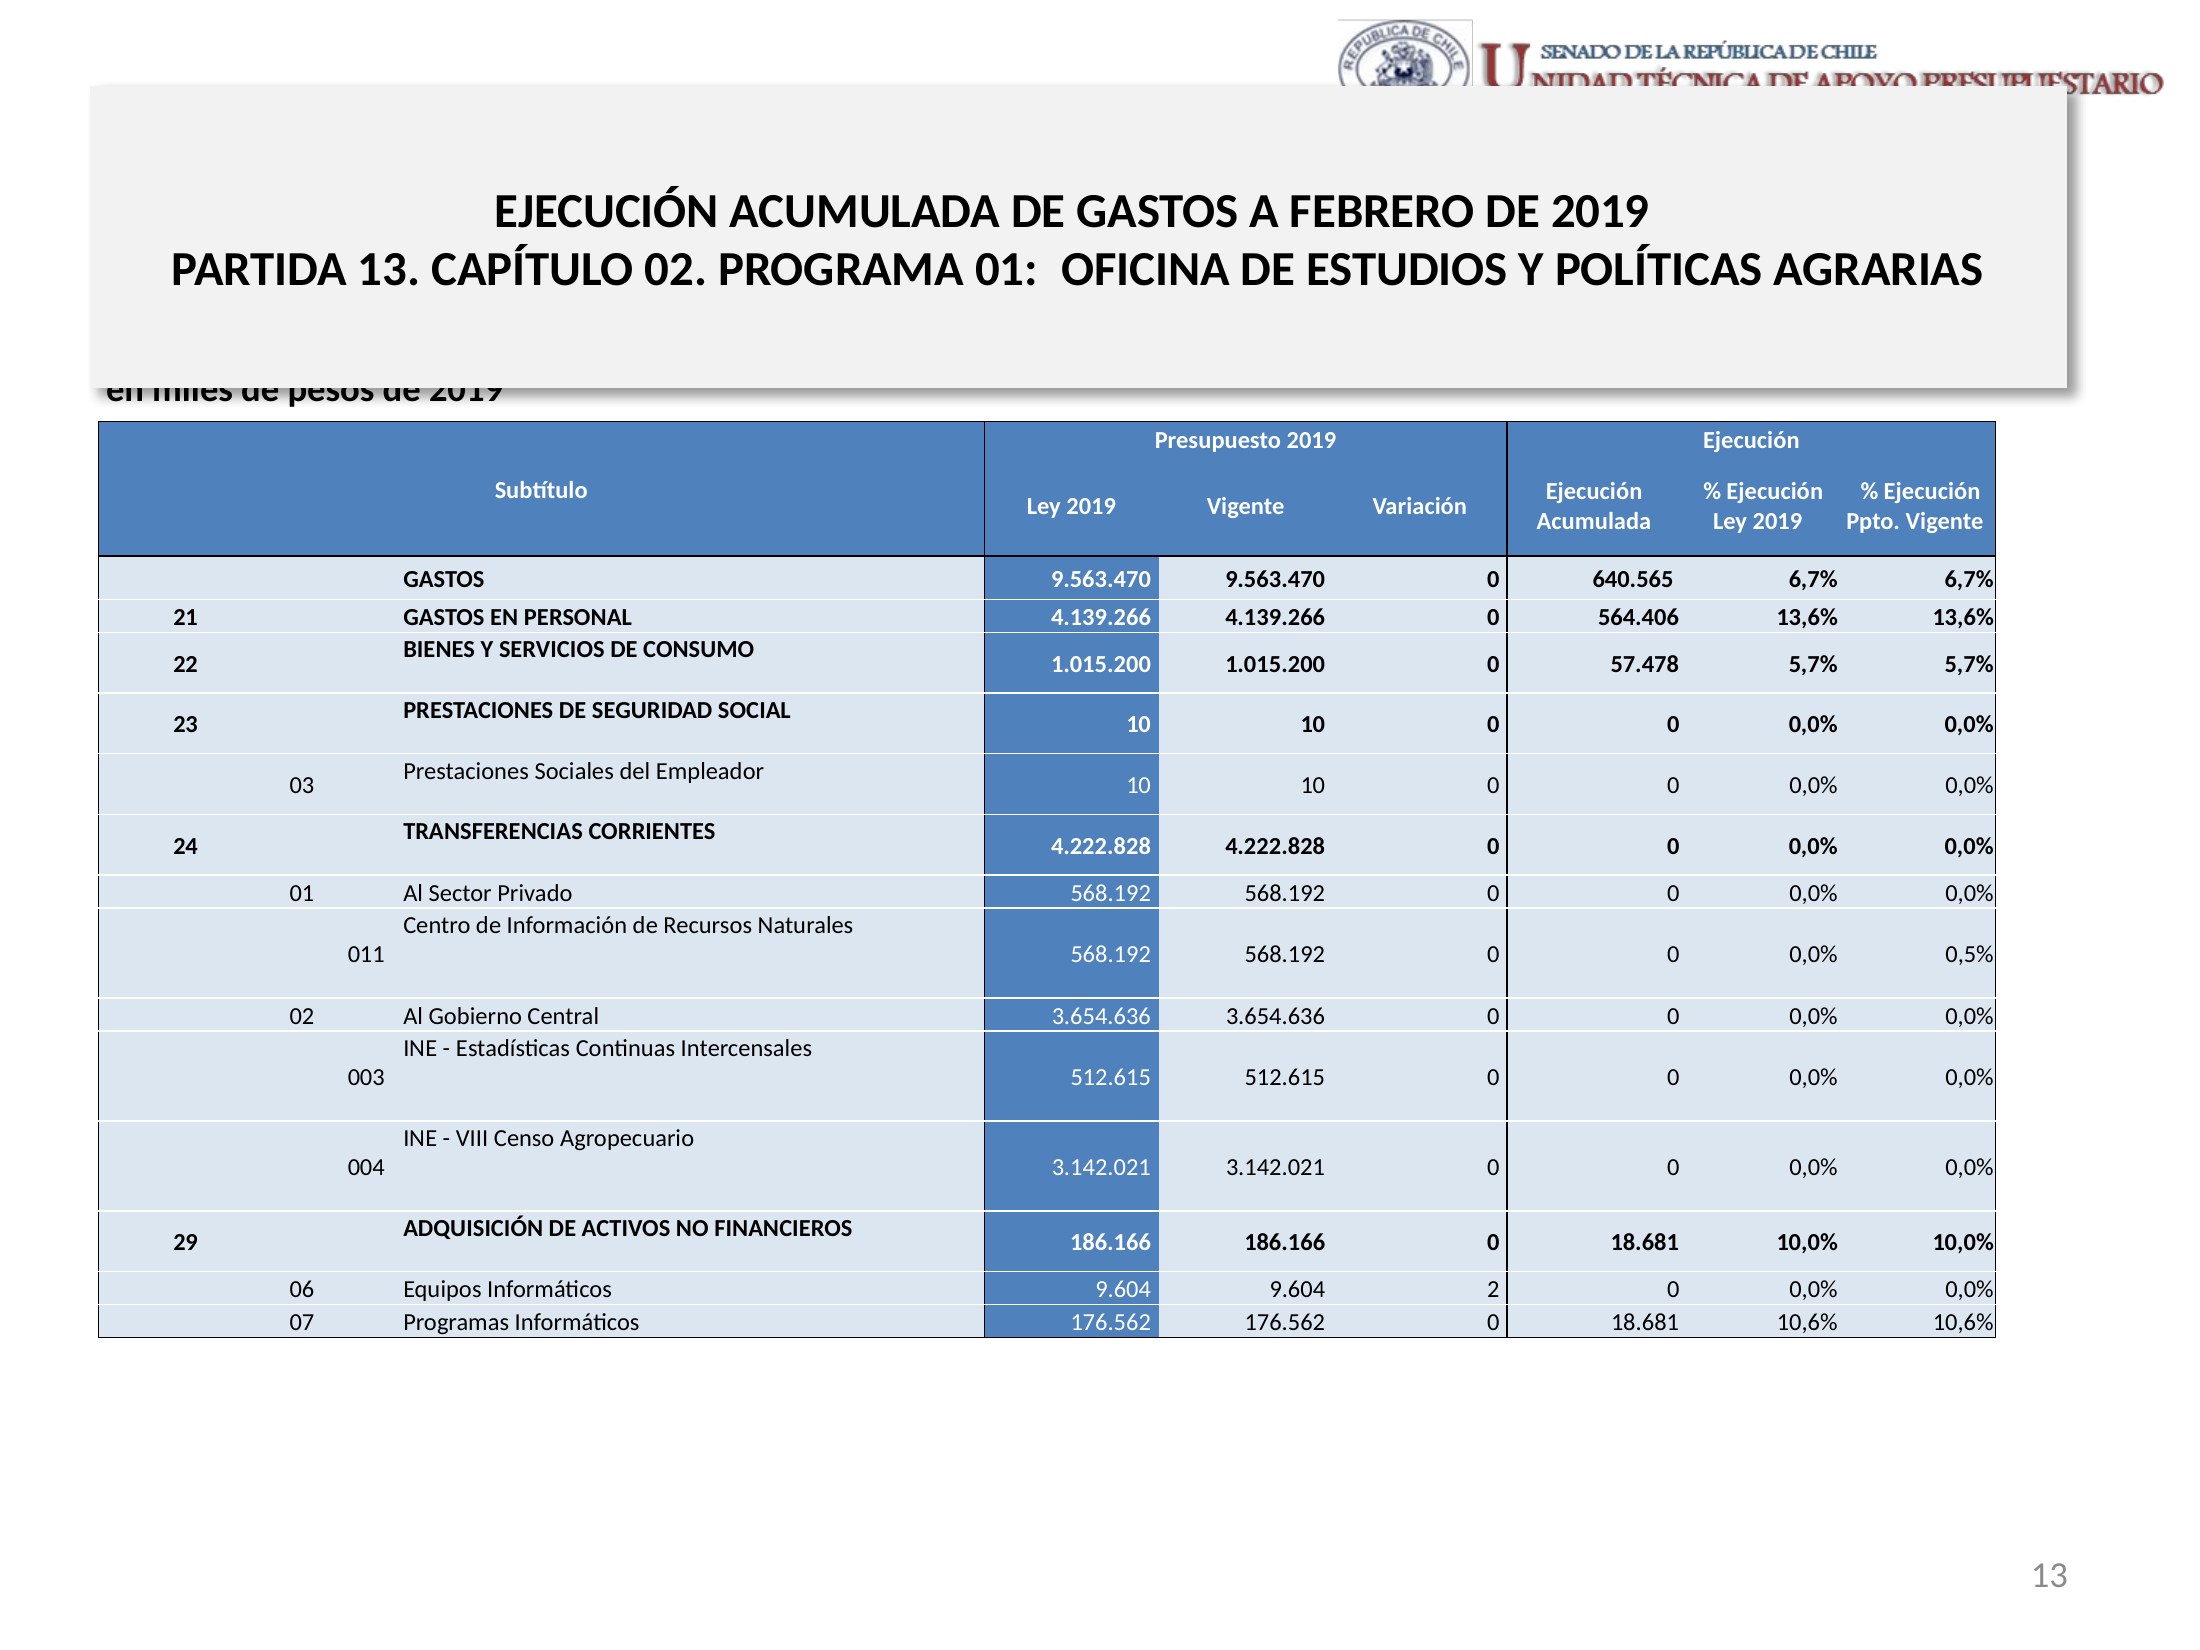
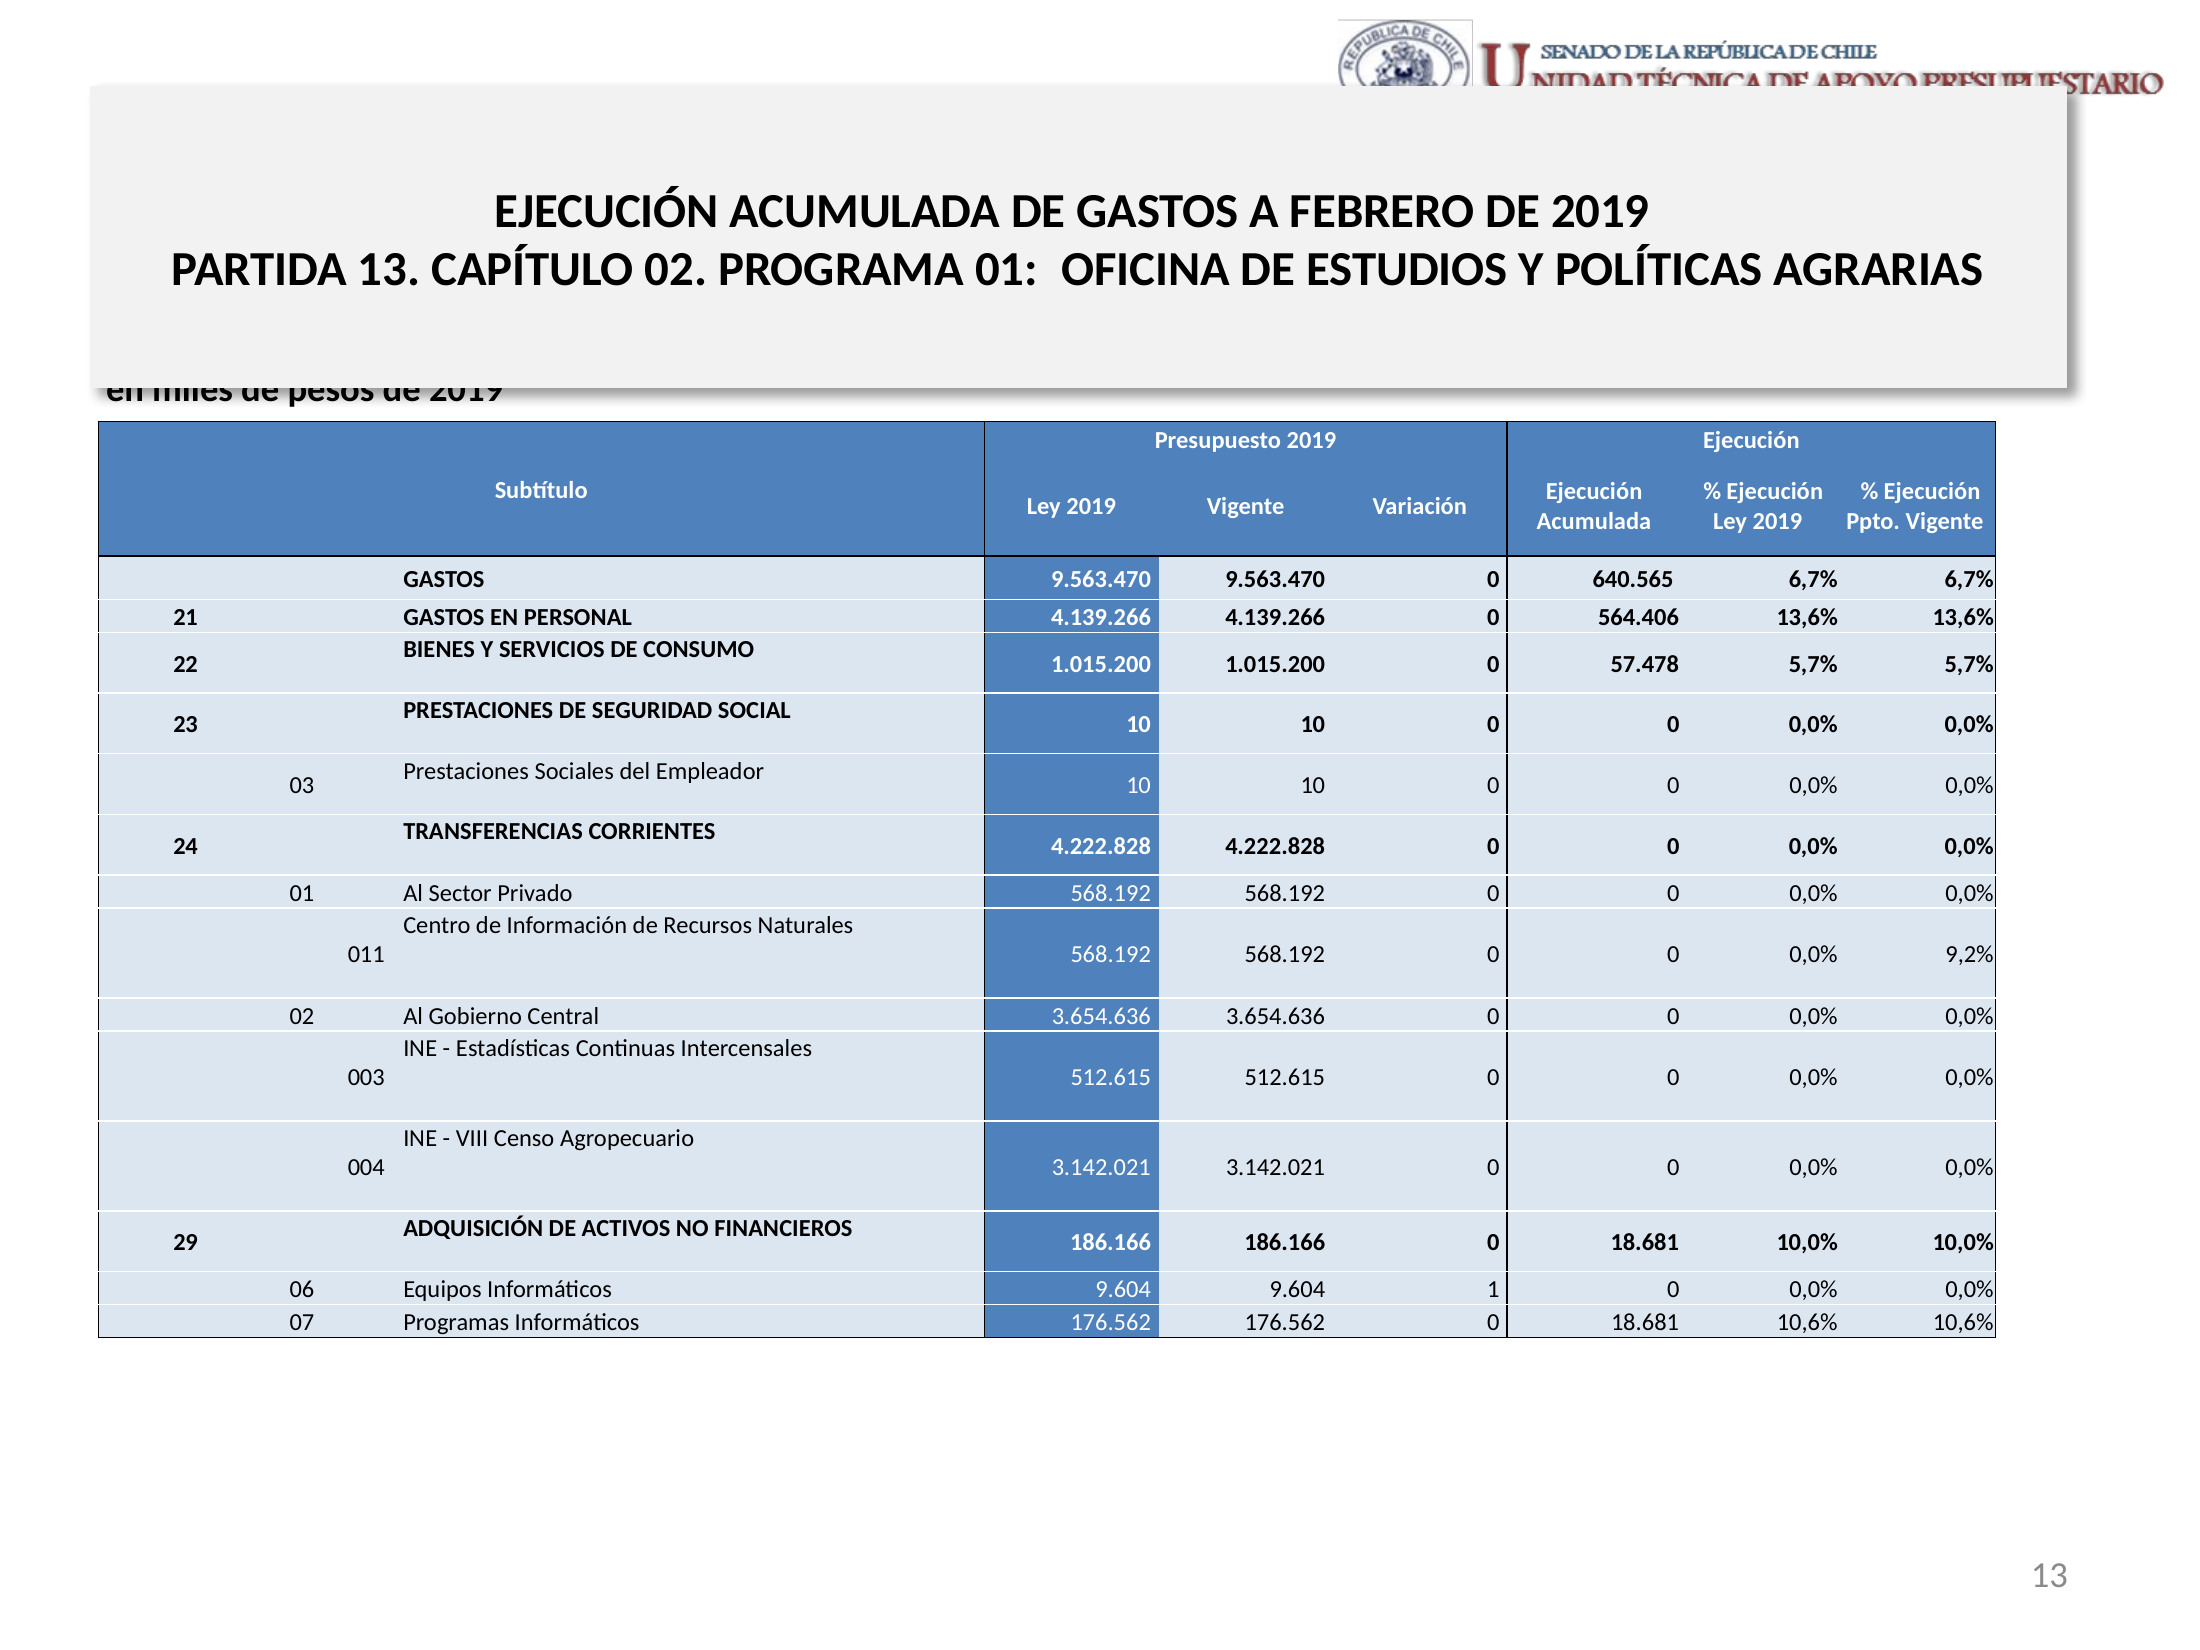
0,5%: 0,5% -> 9,2% (1970, 954)
2: 2 -> 1 (1493, 1290)
